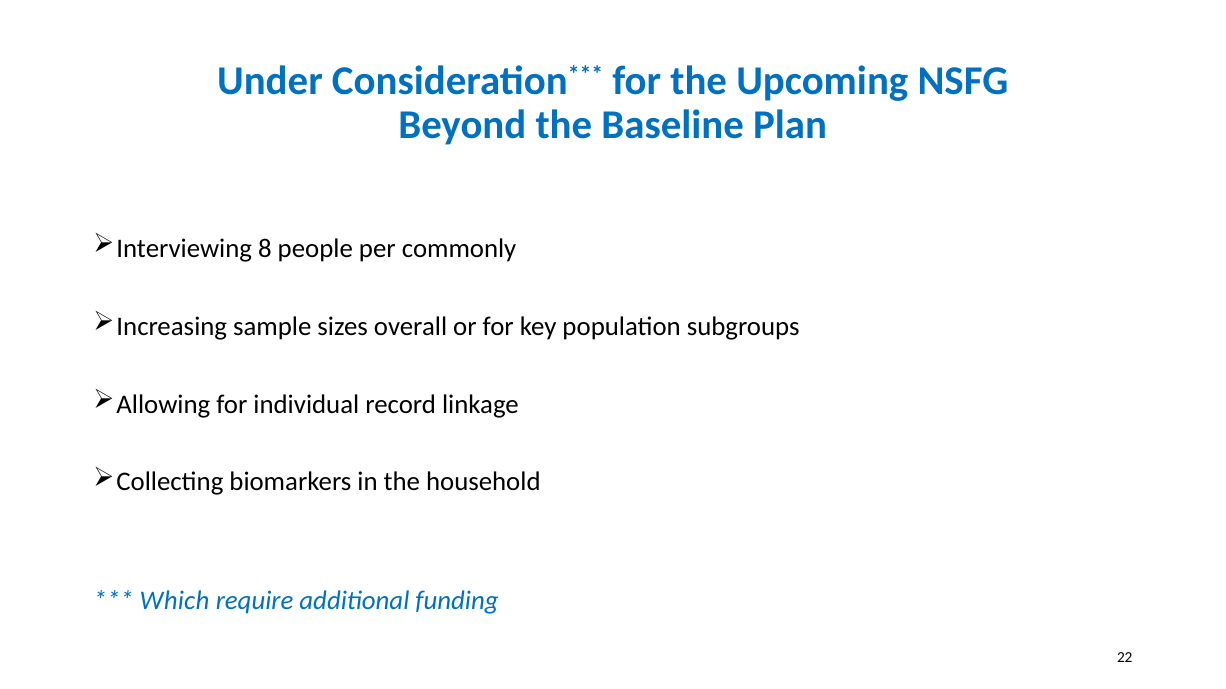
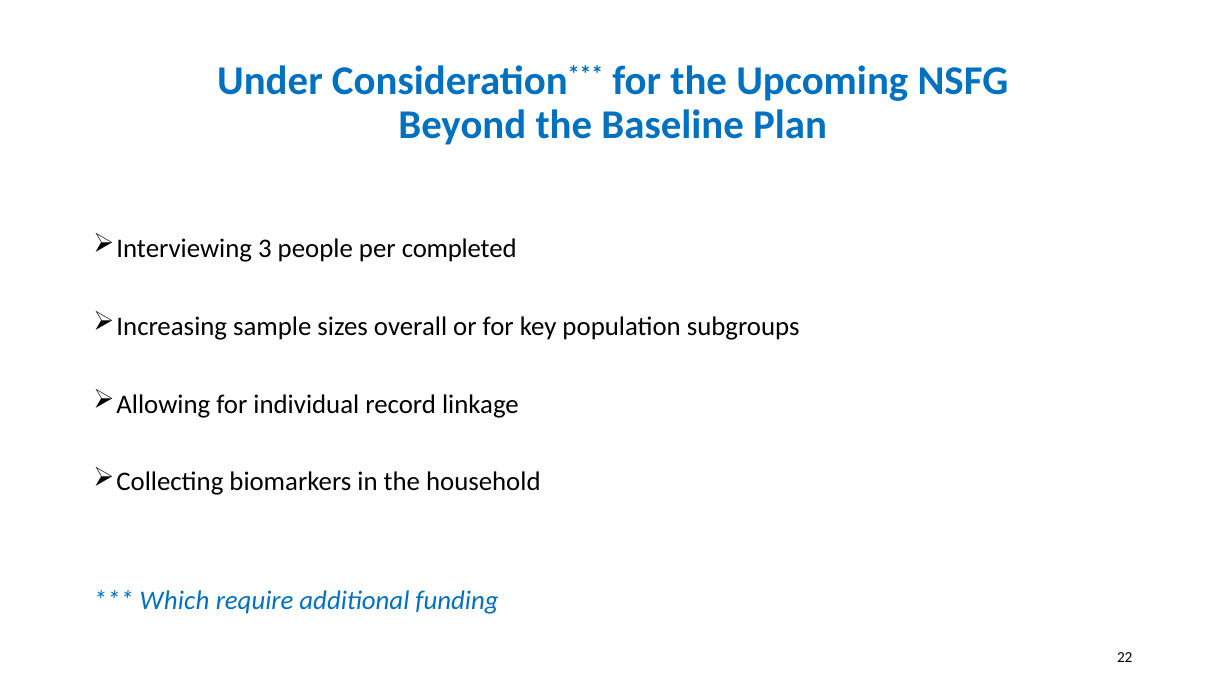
8: 8 -> 3 (265, 249)
commonly: commonly -> completed (459, 249)
